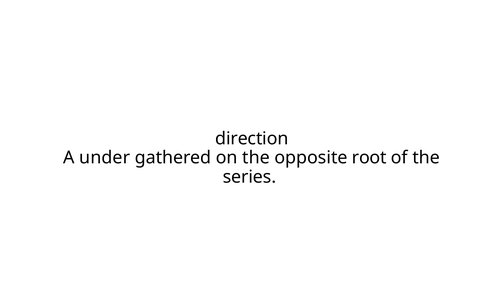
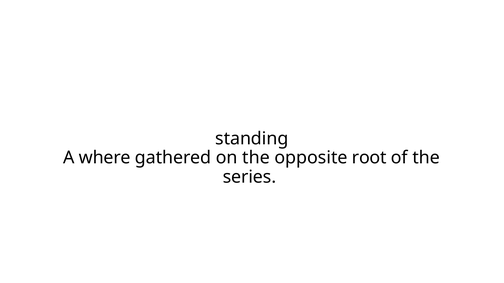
direction: direction -> standing (252, 139)
under: under -> where (105, 158)
